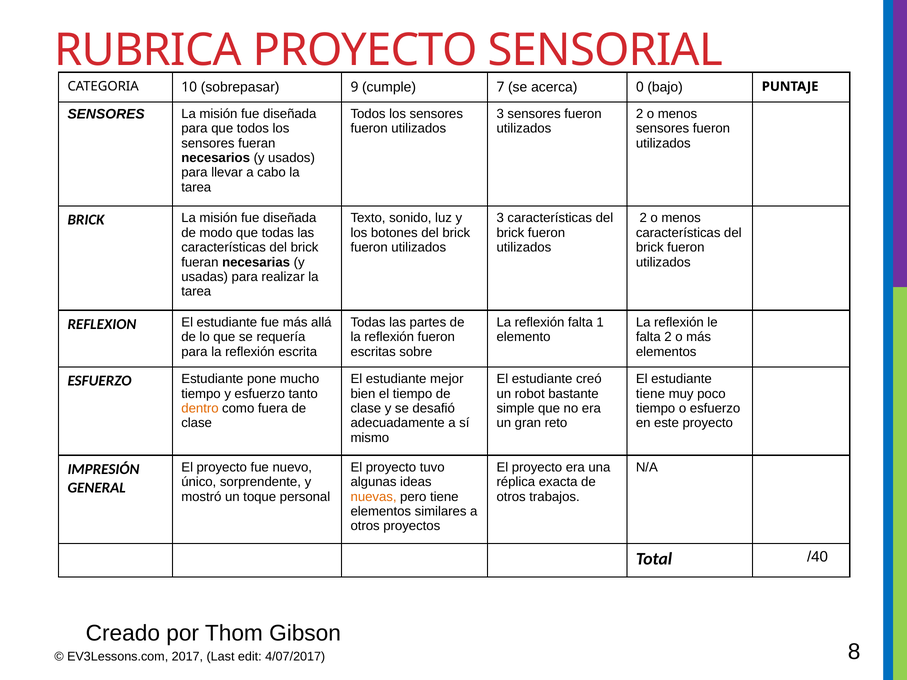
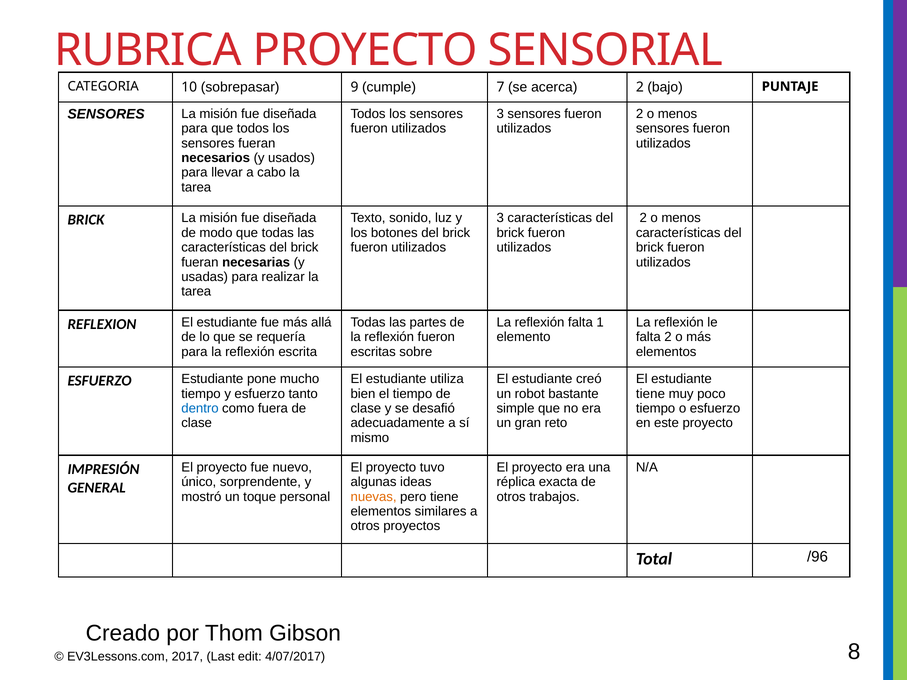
acerca 0: 0 -> 2 (640, 87)
mejor: mejor -> utiliza (447, 379)
dentro colour: orange -> blue (200, 408)
/40: /40 -> /96 (818, 557)
